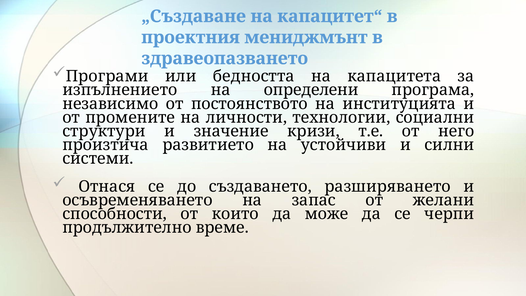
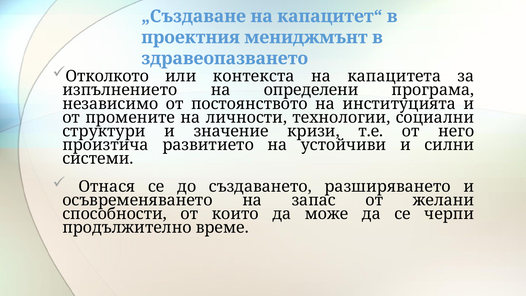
Програми: Програми -> Отколкото (107, 76)
бедността: бедността -> контекста (254, 76)
